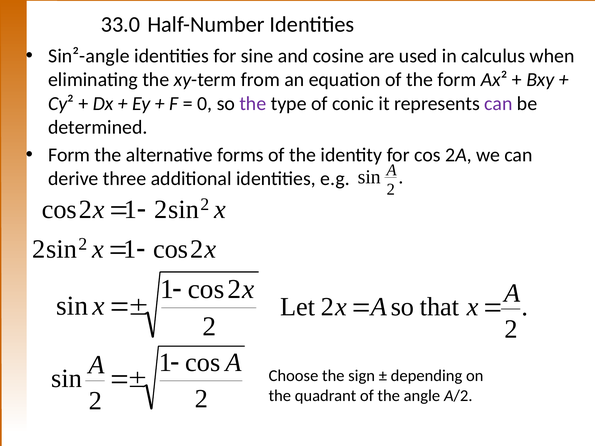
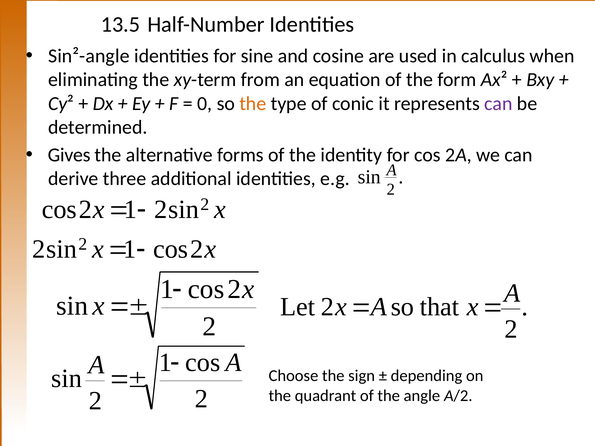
33.0: 33.0 -> 13.5 (121, 25)
the colour: purple -> orange (253, 104)
Form: Form -> Gives (69, 155)
